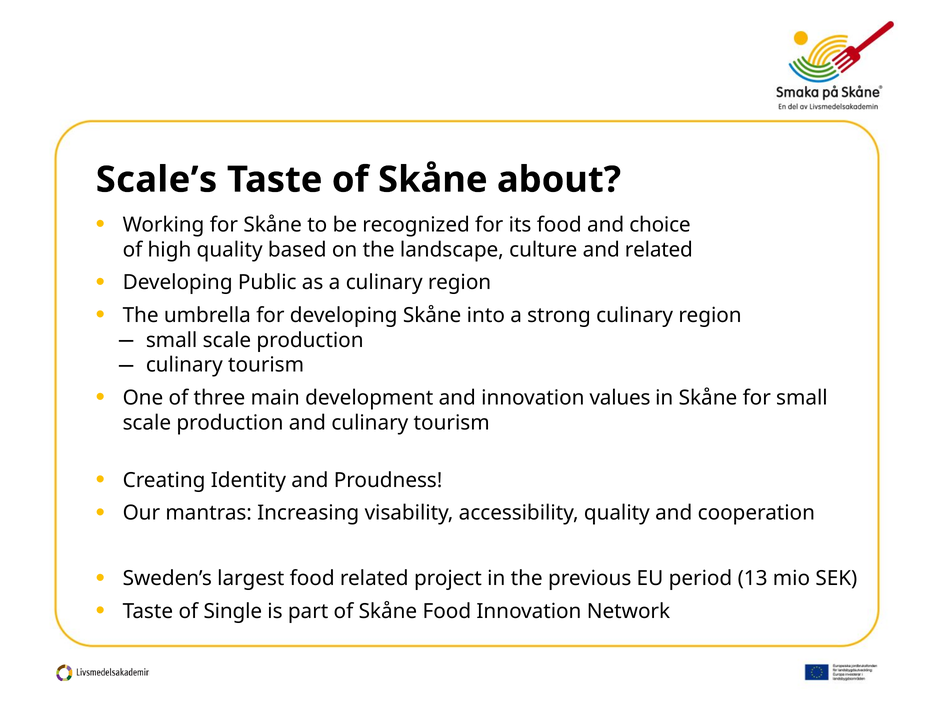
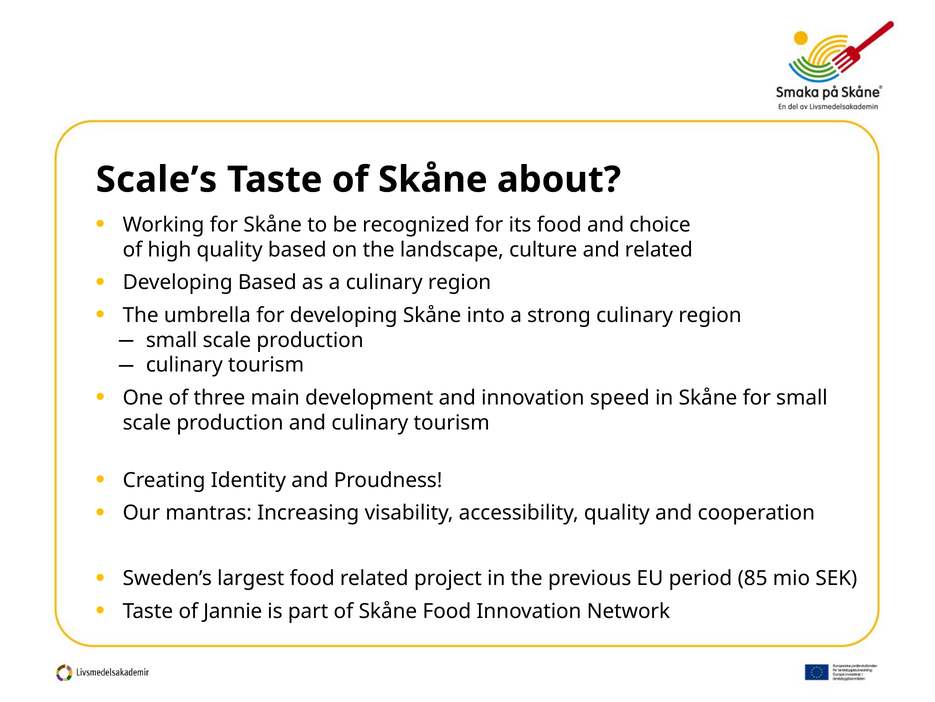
Developing Public: Public -> Based (267, 282)
values: values -> speed (620, 397)
13: 13 -> 85 (753, 578)
Single: Single -> Jannie (233, 611)
